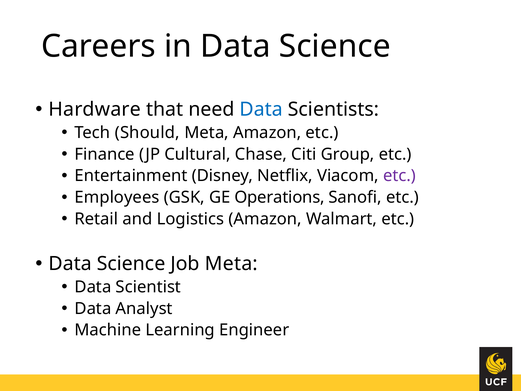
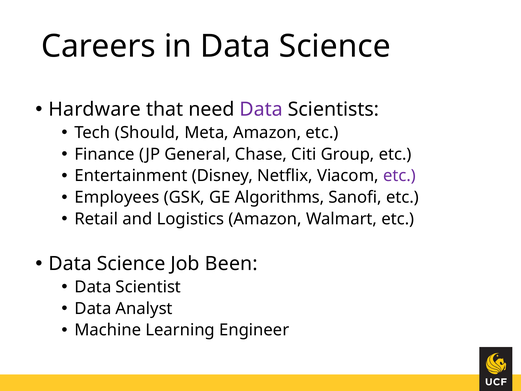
Data colour: blue -> purple (261, 109)
Cultural: Cultural -> General (198, 154)
Operations: Operations -> Algorithms (279, 197)
Job Meta: Meta -> Been (231, 264)
